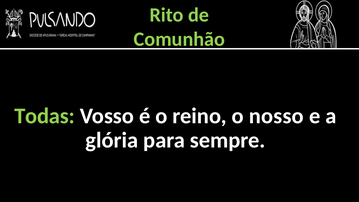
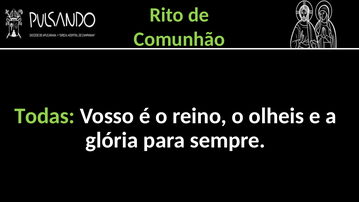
nosso: nosso -> olheis (276, 116)
